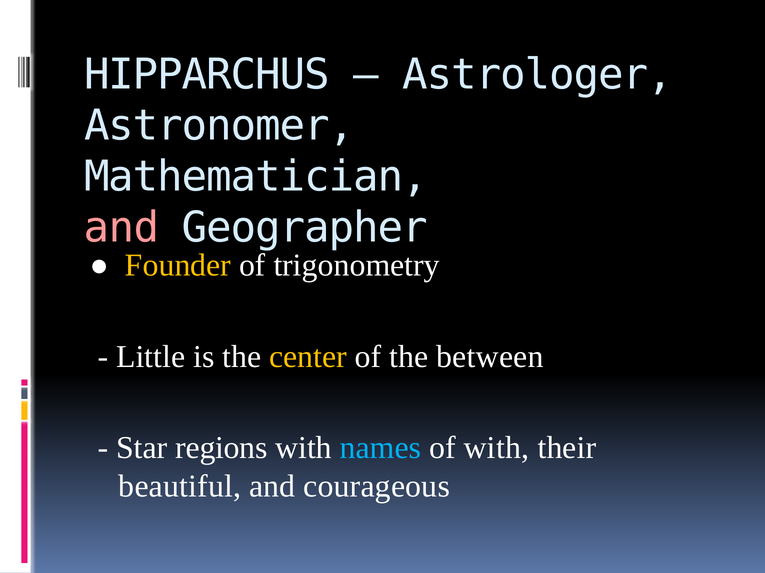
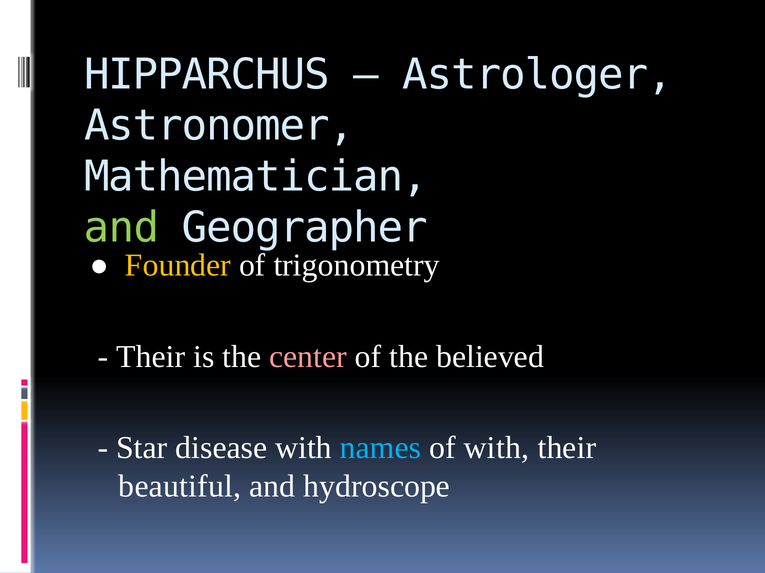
and colour: pink -> light green (121, 228)
Little: Little -> Their (151, 357)
center colour: yellow -> pink (308, 357)
between: between -> believed (490, 357)
regions: regions -> disease (221, 448)
courageous: courageous -> hydroscope (377, 487)
